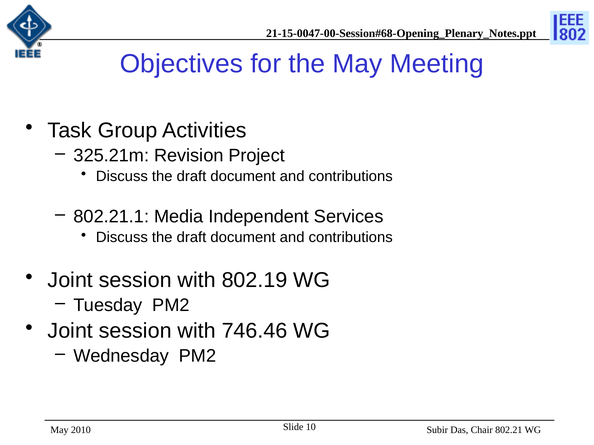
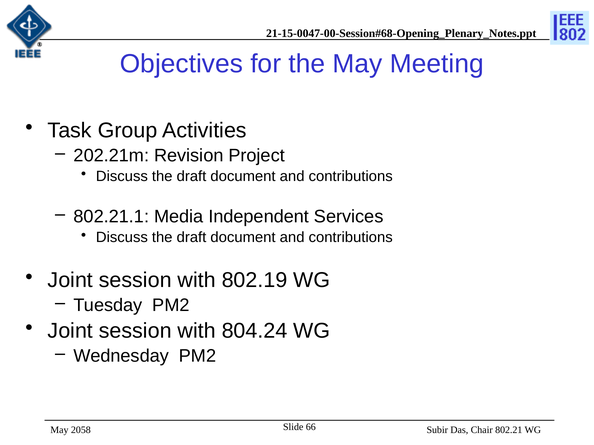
325.21m: 325.21m -> 202.21m (111, 156)
746.46: 746.46 -> 804.24 (254, 331)
10: 10 -> 66 (311, 427)
2010: 2010 -> 2058 (81, 430)
